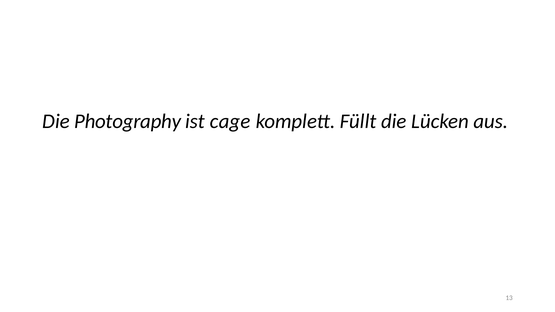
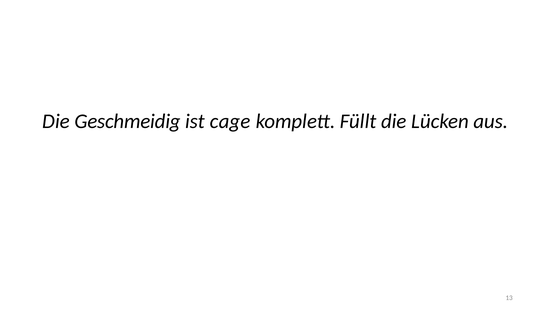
Photography: Photography -> Geschmeidig (128, 122)
